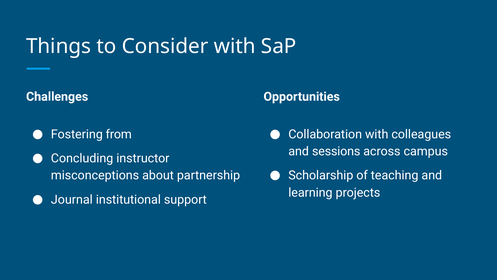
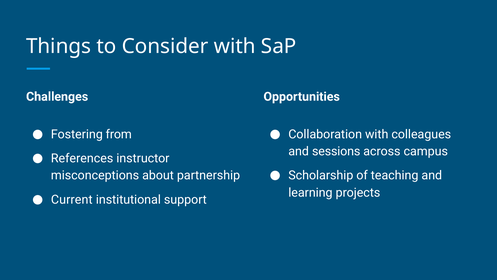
Concluding: Concluding -> References (82, 158)
Journal: Journal -> Current (72, 199)
